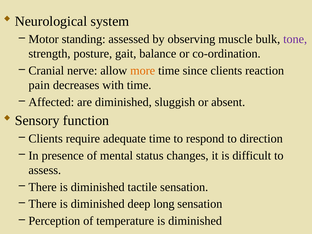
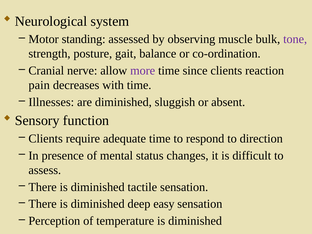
more colour: orange -> purple (143, 71)
Affected: Affected -> Illnesses (51, 102)
long: long -> easy (164, 204)
